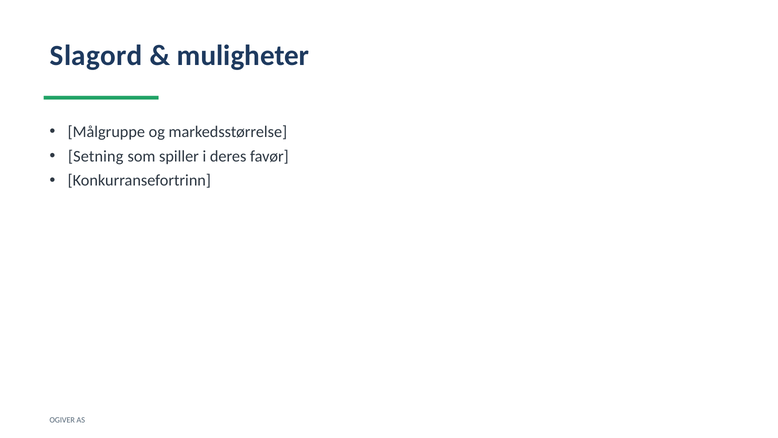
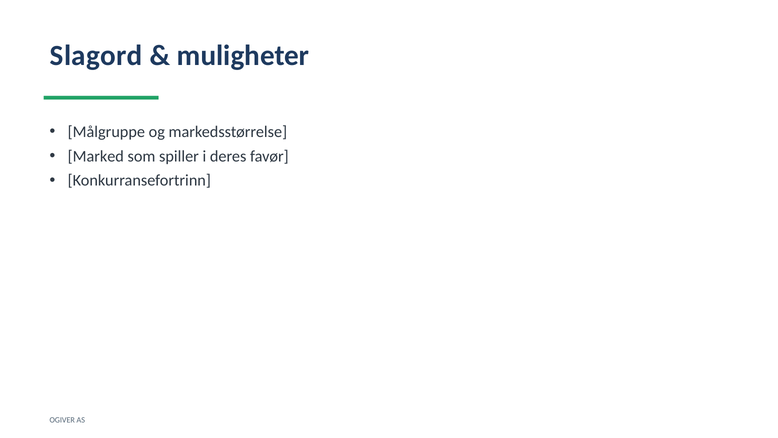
Setning: Setning -> Marked (96, 156)
